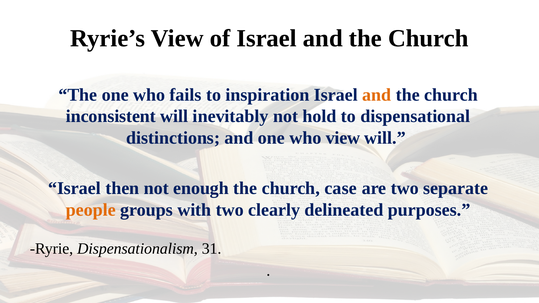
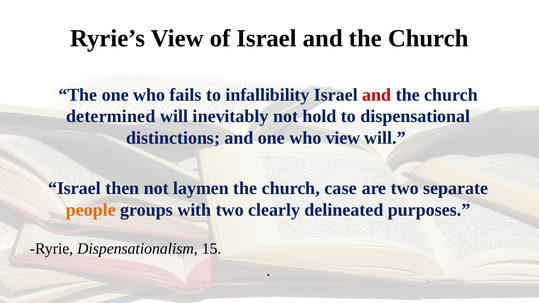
inspiration: inspiration -> infallibility (268, 95)
and colour: orange -> red (377, 95)
inconsistent: inconsistent -> determined (111, 116)
enough: enough -> laymen (201, 188)
31: 31 -> 15 (212, 249)
